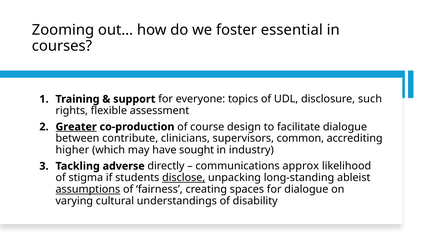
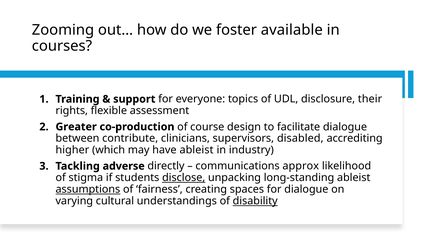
essential: essential -> available (292, 30)
such: such -> their (370, 99)
Greater underline: present -> none (76, 127)
common: common -> disabled (300, 139)
have sought: sought -> ableist (197, 150)
disability underline: none -> present (255, 201)
